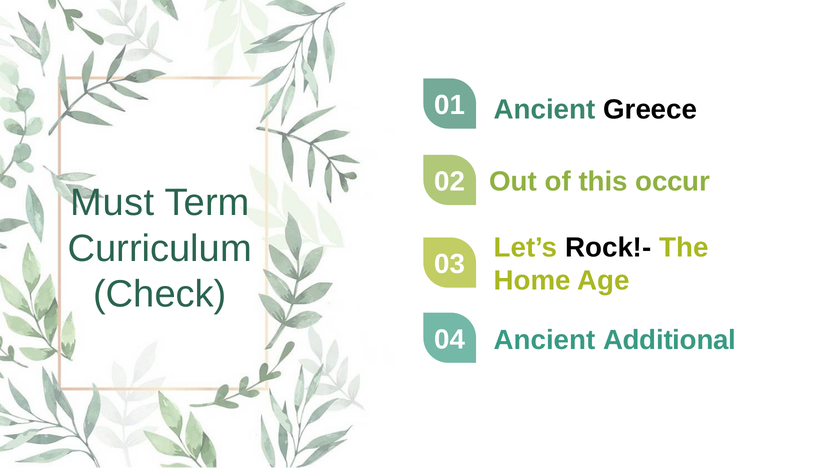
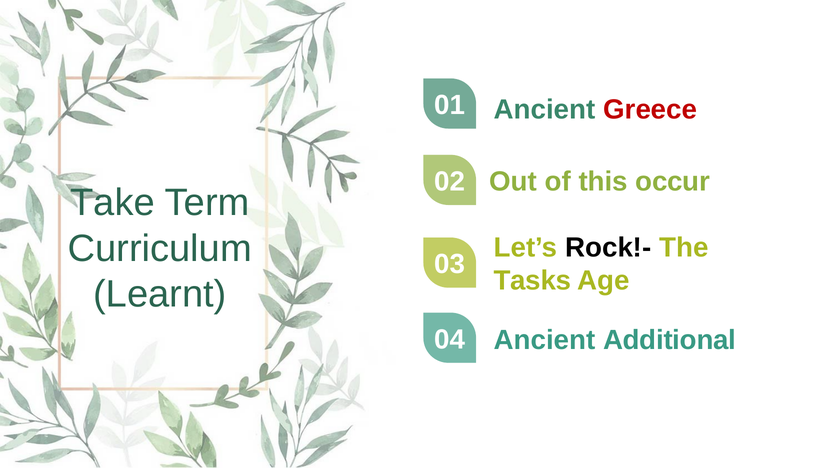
Greece colour: black -> red (650, 110)
Must: Must -> Take (113, 203)
Home: Home -> Tasks (532, 281)
Check: Check -> Learnt (160, 294)
